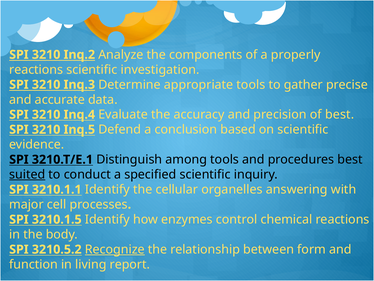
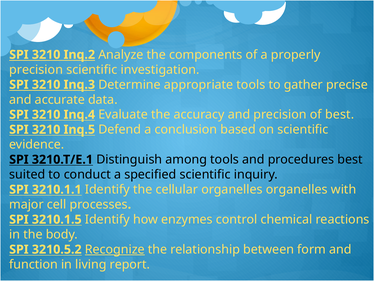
reactions: reactions -> precision (36, 70)
suited underline: present -> none (27, 174)
organelles answering: answering -> organelles (297, 189)
